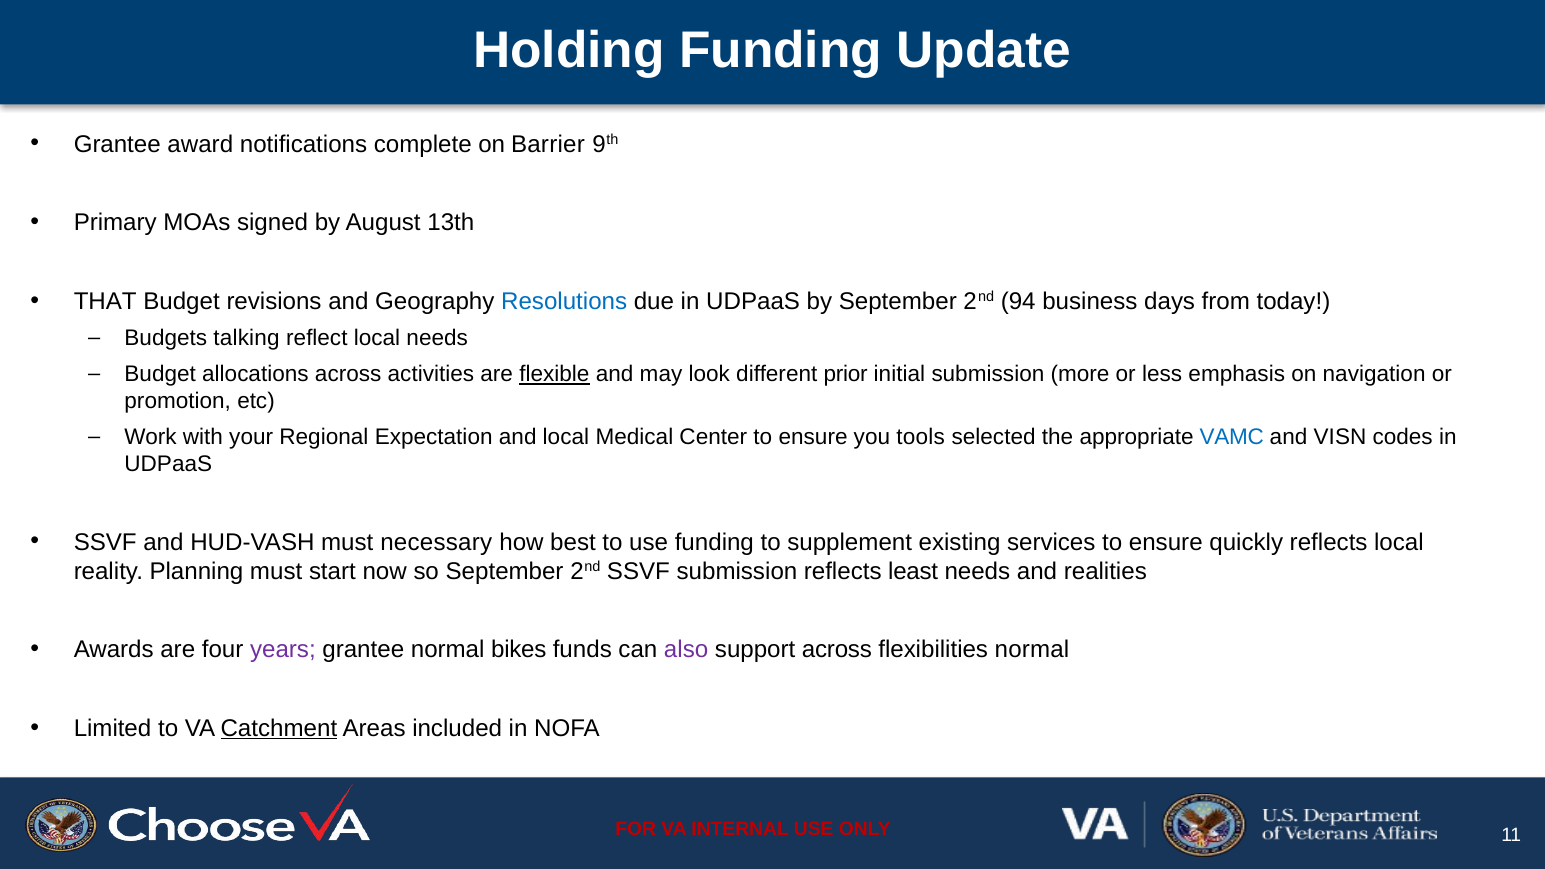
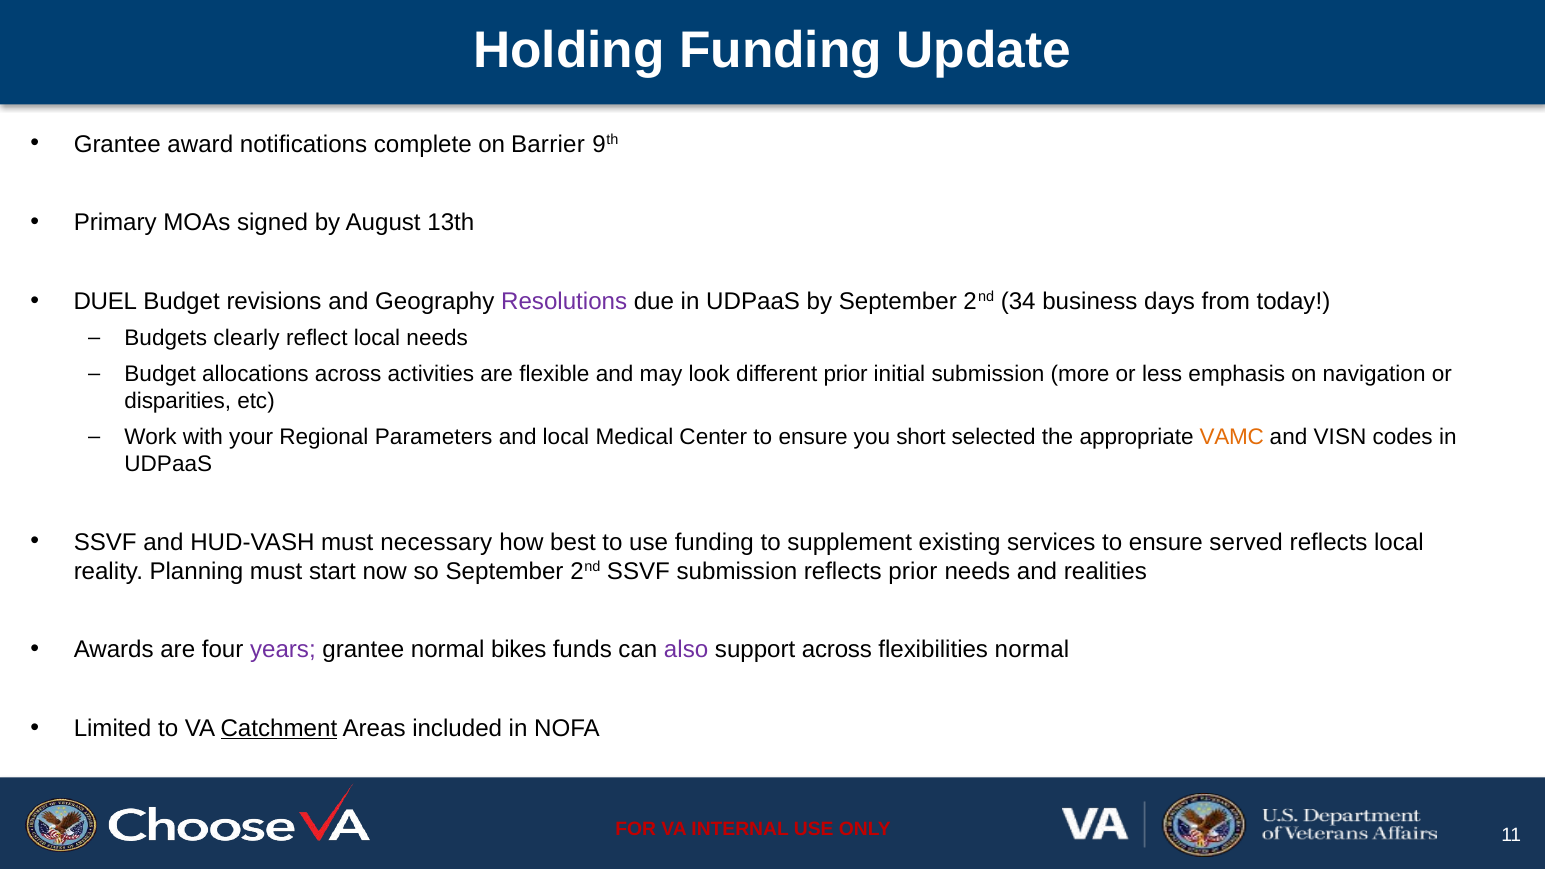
THAT: THAT -> DUEL (105, 301)
Resolutions colour: blue -> purple (564, 301)
94: 94 -> 34 (1018, 301)
talking: talking -> clearly (247, 338)
flexible underline: present -> none (554, 374)
promotion: promotion -> disparities (178, 401)
Expectation: Expectation -> Parameters (434, 437)
tools: tools -> short (921, 437)
VAMC colour: blue -> orange (1232, 437)
quickly: quickly -> served (1246, 542)
reflects least: least -> prior (913, 571)
